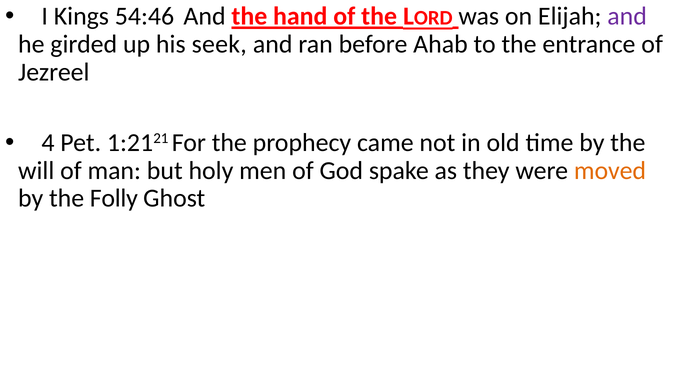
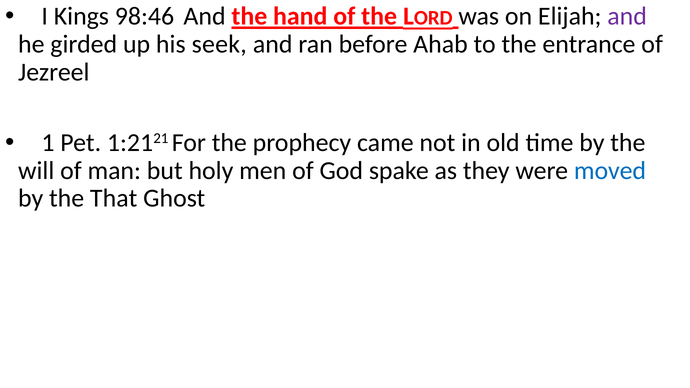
54:46: 54:46 -> 98:46 (144, 16)
4: 4 -> 1 (48, 143)
moved colour: orange -> blue (610, 171)
Folly: Folly -> That (114, 198)
